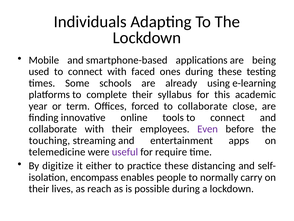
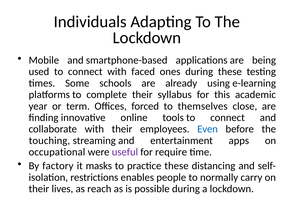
to collaborate: collaborate -> themselves (203, 106)
Even colour: purple -> blue (208, 129)
telemedicine: telemedicine -> occupational (57, 152)
digitize: digitize -> factory (58, 166)
either: either -> masks (99, 166)
encompass: encompass -> restrictions (94, 177)
